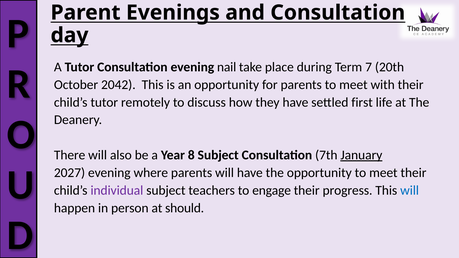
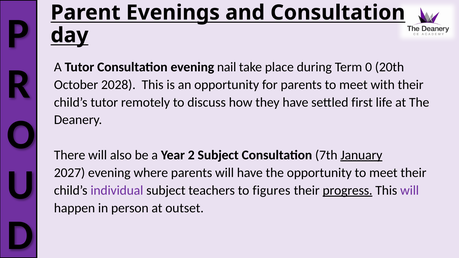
7: 7 -> 0 (369, 67)
2042: 2042 -> 2028 (118, 85)
8: 8 -> 2 (191, 155)
engage: engage -> figures (271, 191)
progress underline: none -> present (348, 191)
will colour: blue -> purple (410, 191)
should: should -> outset (185, 208)
